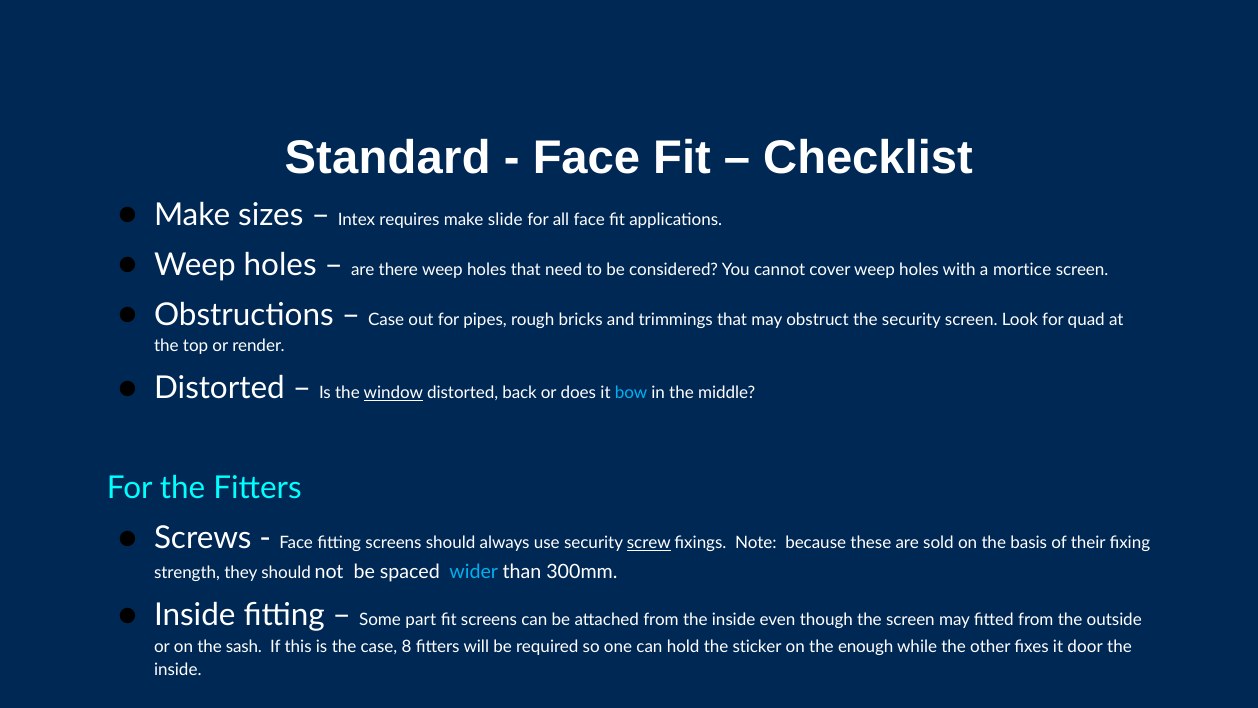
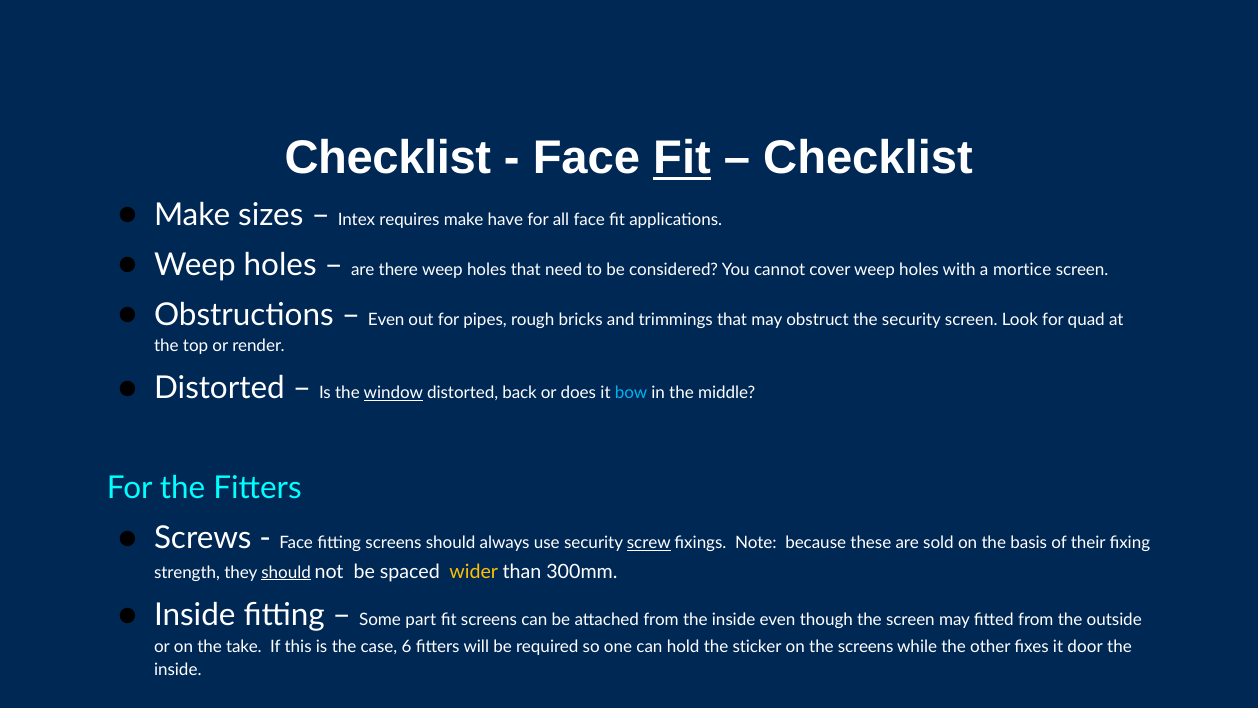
Standard: Standard -> Checklist (388, 158)
Fit underline: none -> present (682, 158)
slide: slide -> have (505, 220)
Case: Case -> Even (386, 319)
should underline: none -> present (286, 572)
wider colour: light blue -> yellow (474, 571)
sash: sash -> take (244, 646)
8: 8 -> 6 (407, 646)
the enough: enough -> screens (866, 646)
